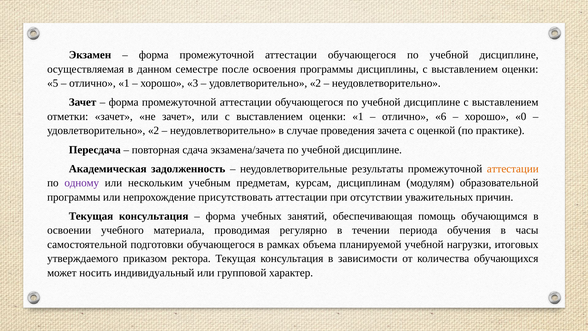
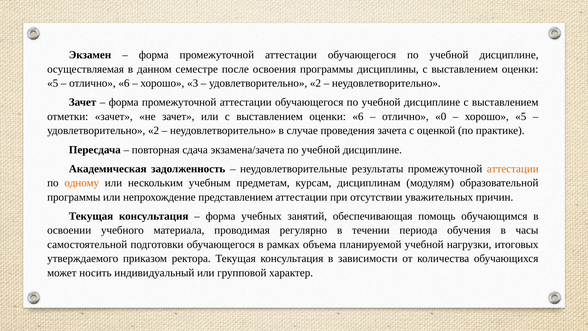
отлично 1: 1 -> 6 (124, 83)
оценки 1: 1 -> 6 (358, 116)
6: 6 -> 0 (441, 116)
хорошо 0: 0 -> 5 (521, 116)
одному colour: purple -> orange (82, 183)
присутствовать: присутствовать -> представлением (236, 197)
